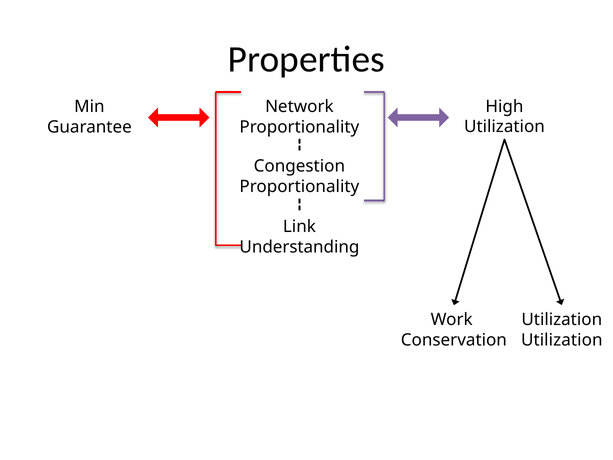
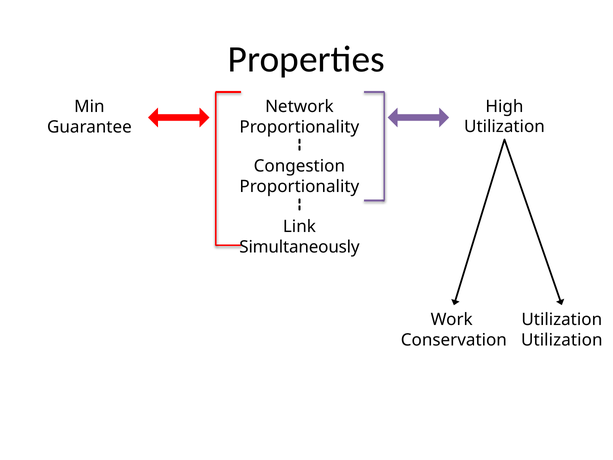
Understanding: Understanding -> Simultaneously (299, 247)
